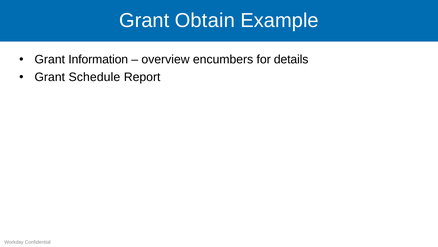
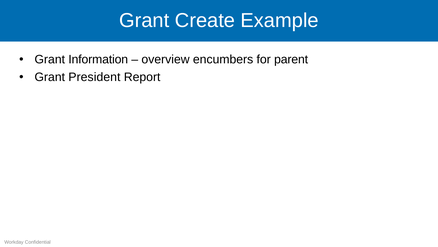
Obtain: Obtain -> Create (205, 21)
details: details -> parent (291, 59)
Schedule: Schedule -> President (94, 77)
